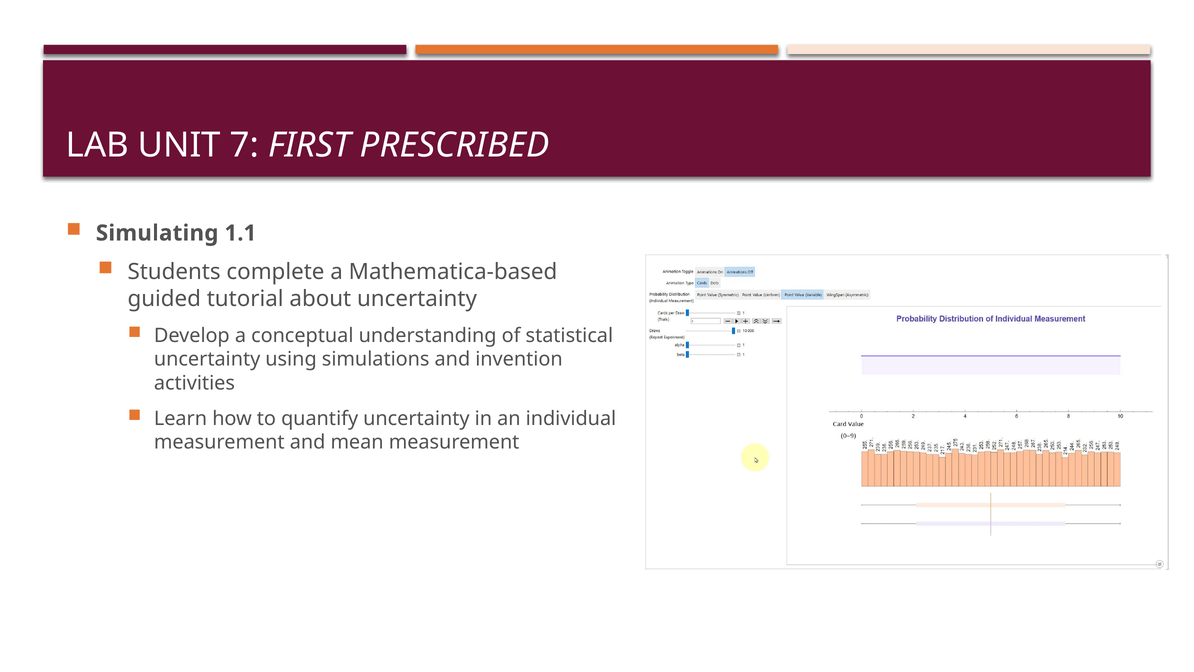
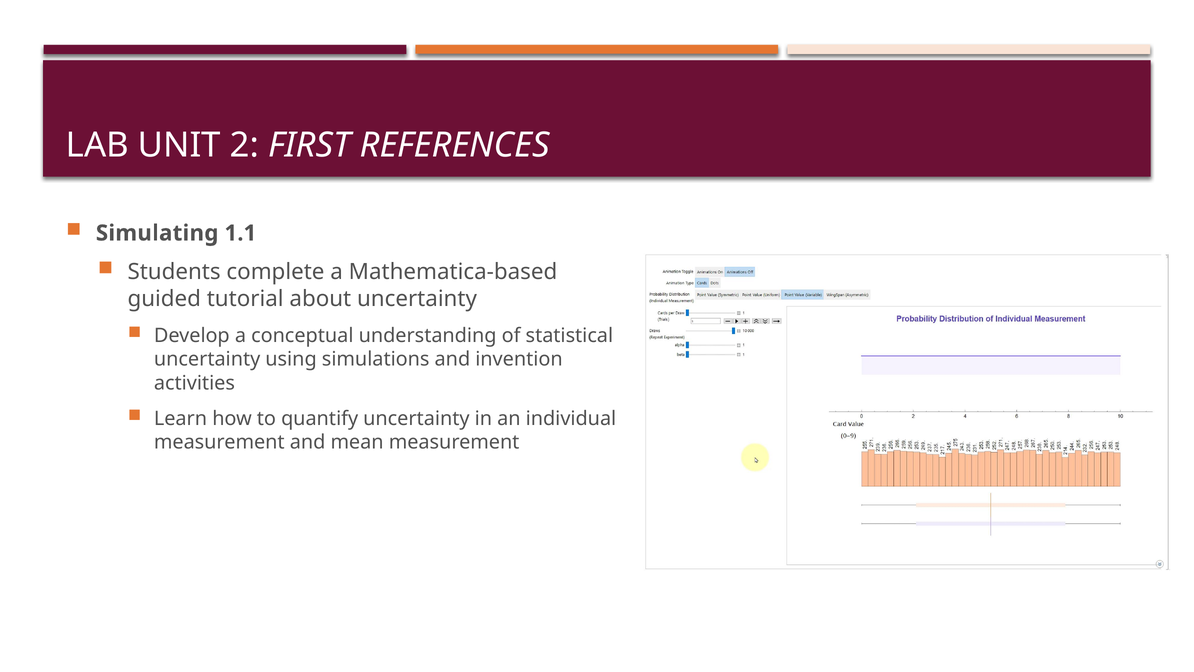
7: 7 -> 2 (244, 145)
PRESCRIBED: PRESCRIBED -> REFERENCES (455, 145)
